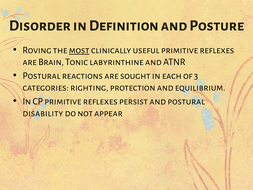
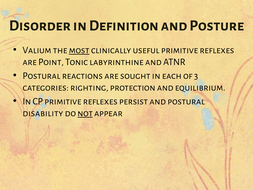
Roving: Roving -> Valium (37, 50)
Brain: Brain -> Point (51, 62)
not underline: none -> present (85, 113)
